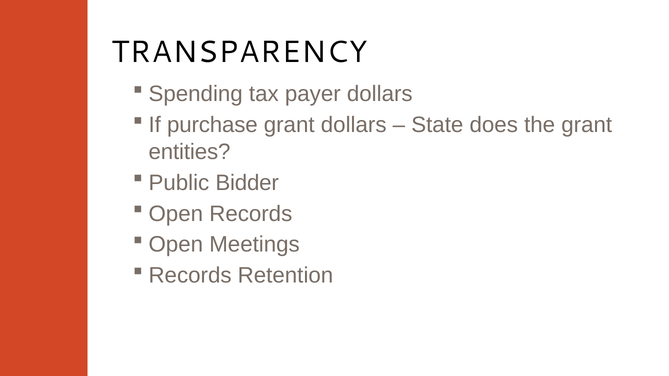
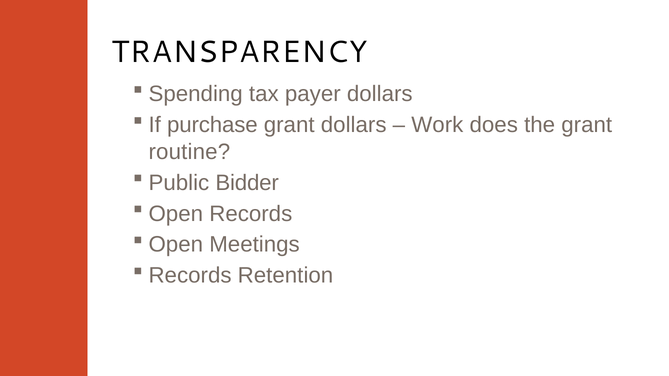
State: State -> Work (437, 125)
entities: entities -> routine (189, 152)
